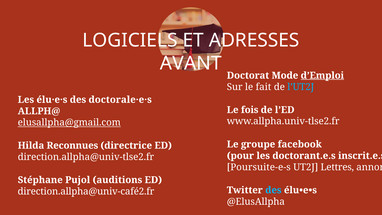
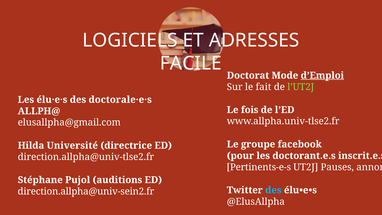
AVANT: AVANT -> FACILE (191, 63)
l’UT2J colour: light blue -> light green (301, 87)
elusallpha@gmail.com underline: present -> none (69, 123)
Reconnues: Reconnues -> Université (72, 145)
Poursuite-e-s: Poursuite-e-s -> Pertinents-e-s (259, 167)
Lettres: Lettres -> Pauses (337, 167)
direction.allpha@univ-café2.fr: direction.allpha@univ-café2.fr -> direction.allpha@univ-sein2.fr (86, 191)
